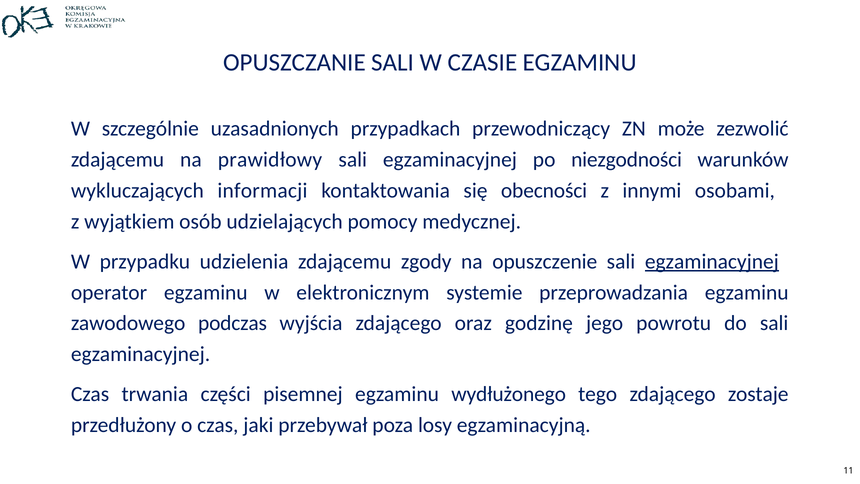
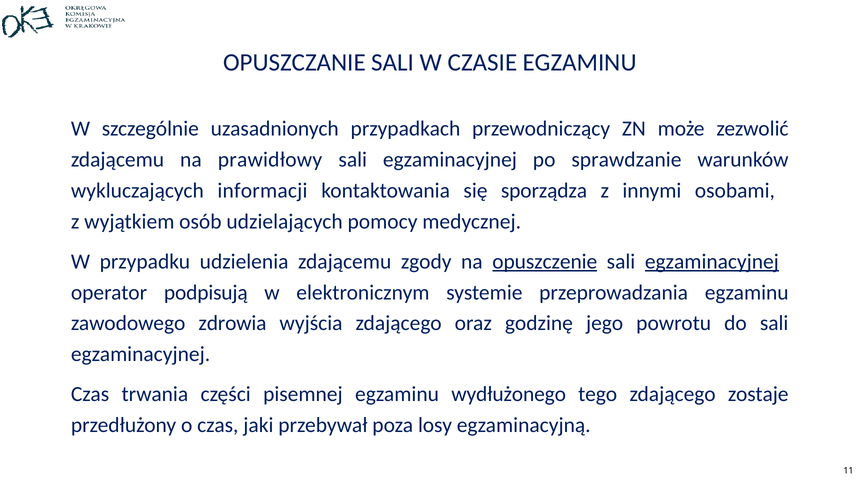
niezgodności: niezgodności -> sprawdzanie (626, 159)
obecności: obecności -> sporządza (544, 190)
opuszczenie underline: none -> present (545, 261)
operator egzaminu: egzaminu -> podpisują (206, 292)
podczas: podczas -> zdrowia (232, 323)
